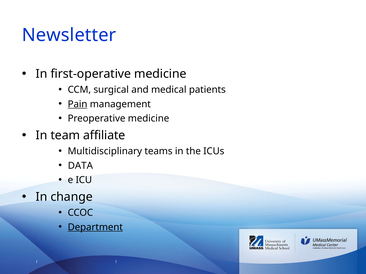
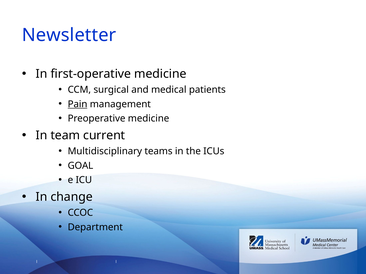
affiliate: affiliate -> current (104, 136)
DATA: DATA -> GOAL (80, 166)
Department underline: present -> none (95, 228)
